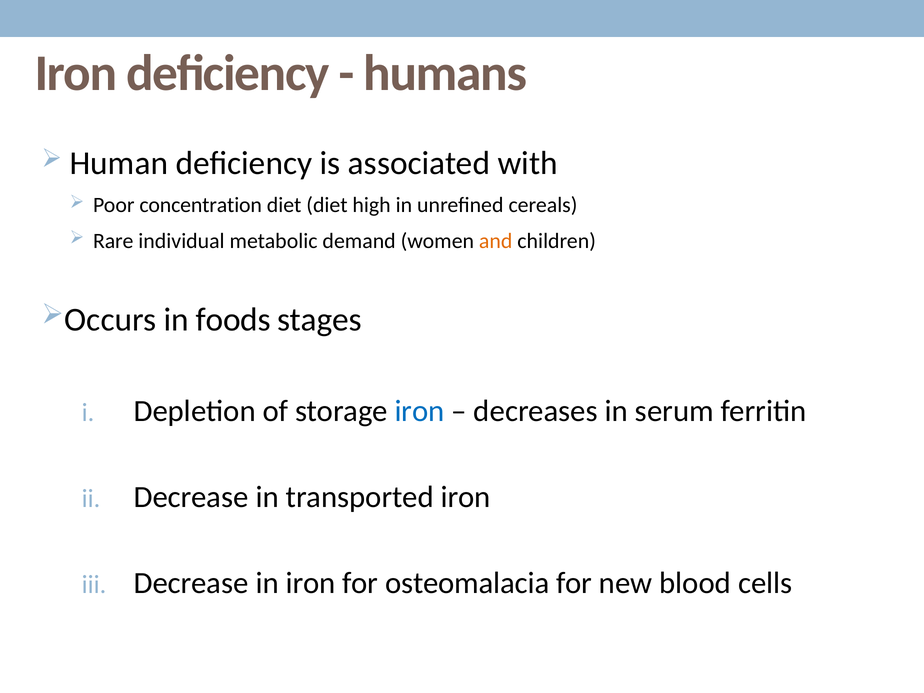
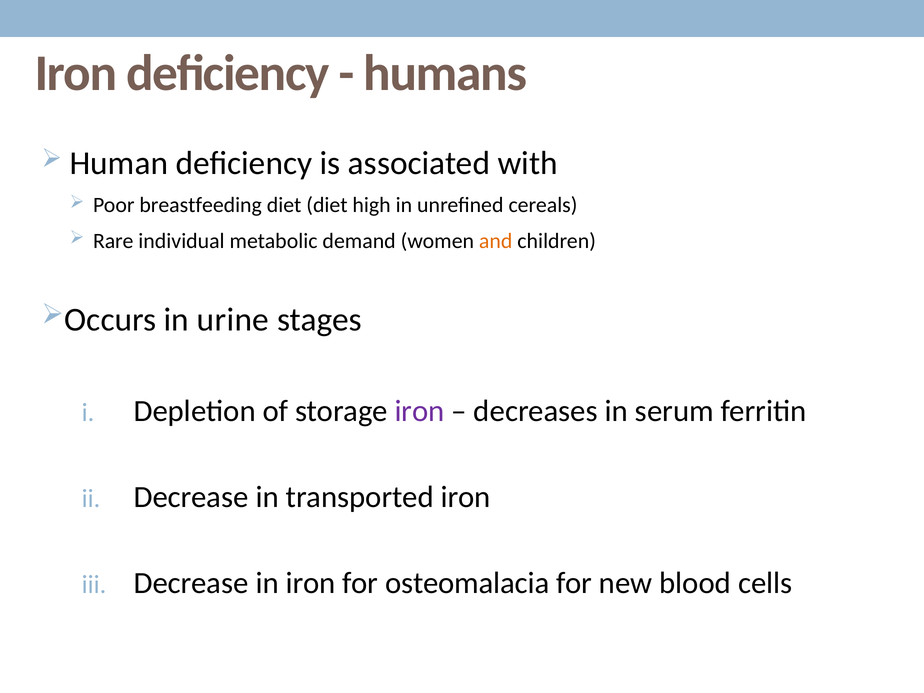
concentration: concentration -> breastfeeding (201, 205)
foods: foods -> urine (233, 320)
iron colour: blue -> purple (419, 411)
